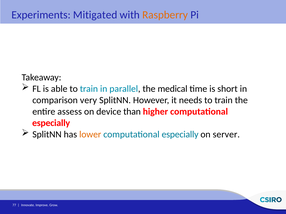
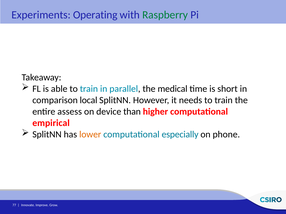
Mitigated: Mitigated -> Operating (95, 15)
Raspberry colour: orange -> green (165, 15)
very: very -> local (89, 100)
especially: especially -> empirical (51, 123)
server: server -> phone (226, 135)
